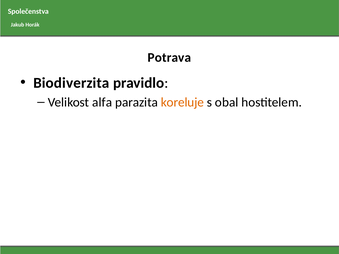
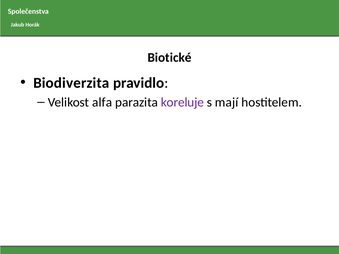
Potrava: Potrava -> Biotické (169, 58)
koreluje colour: orange -> purple (182, 102)
obal: obal -> mají (227, 102)
